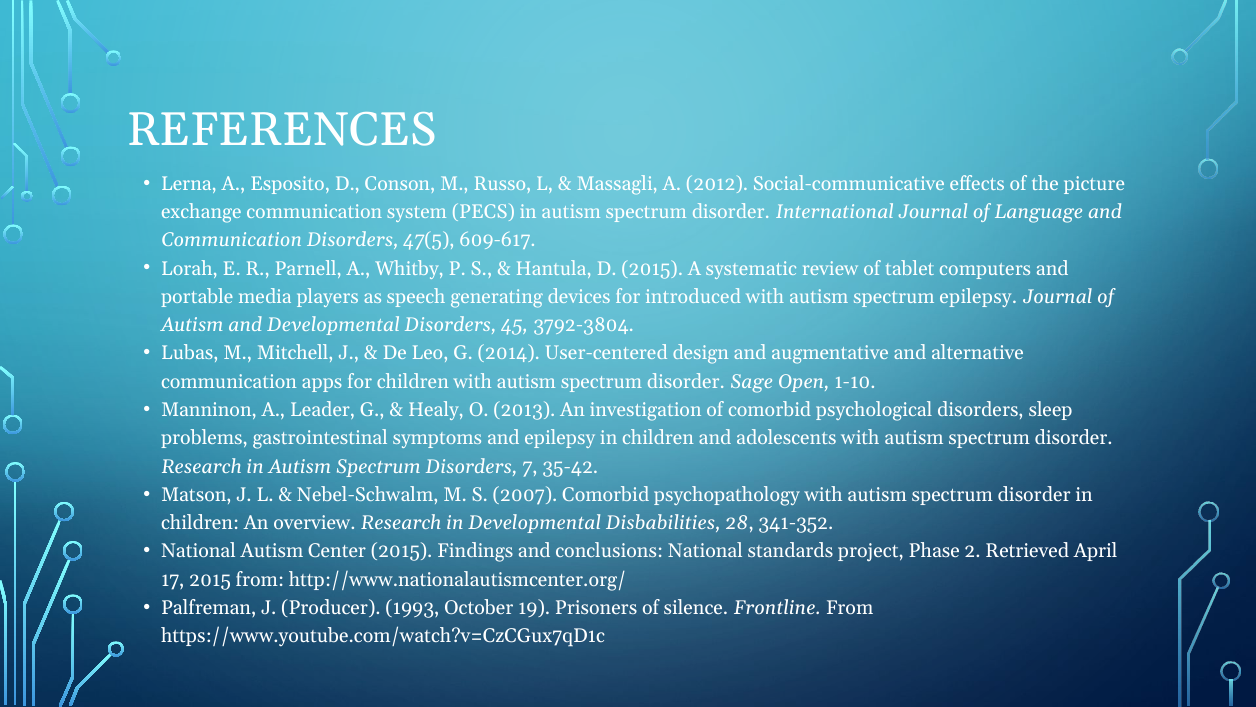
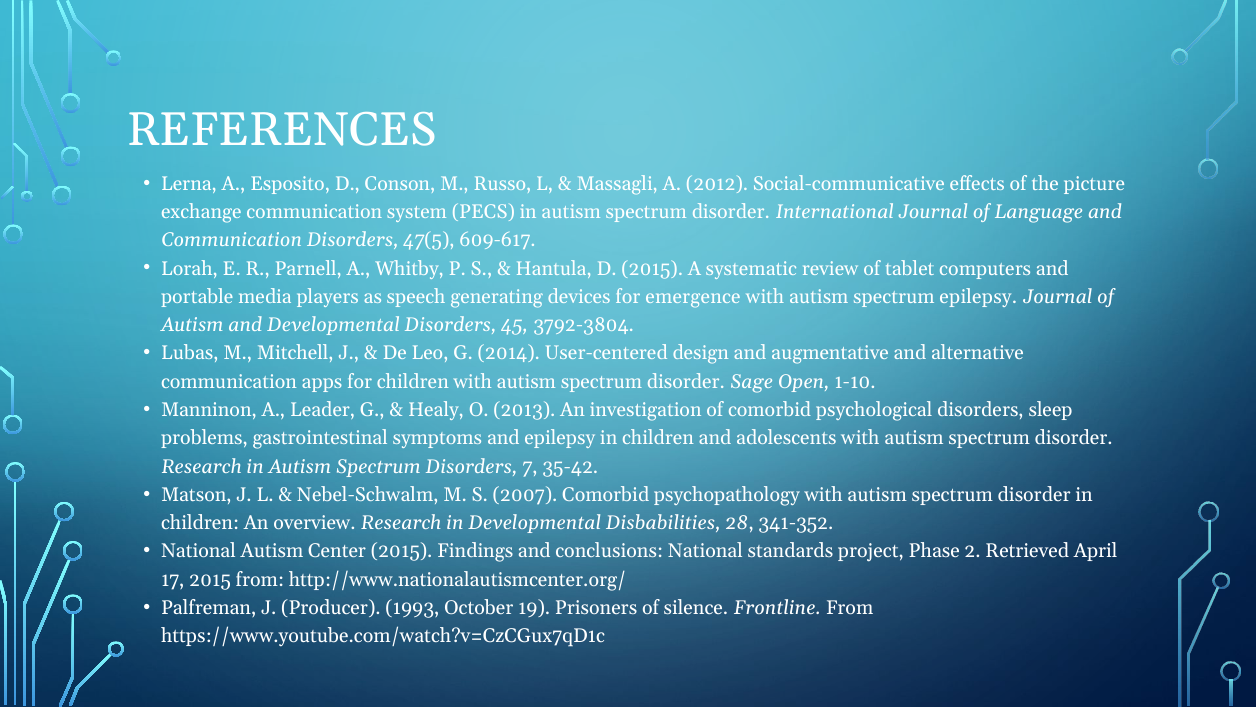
introduced: introduced -> emergence (693, 297)
